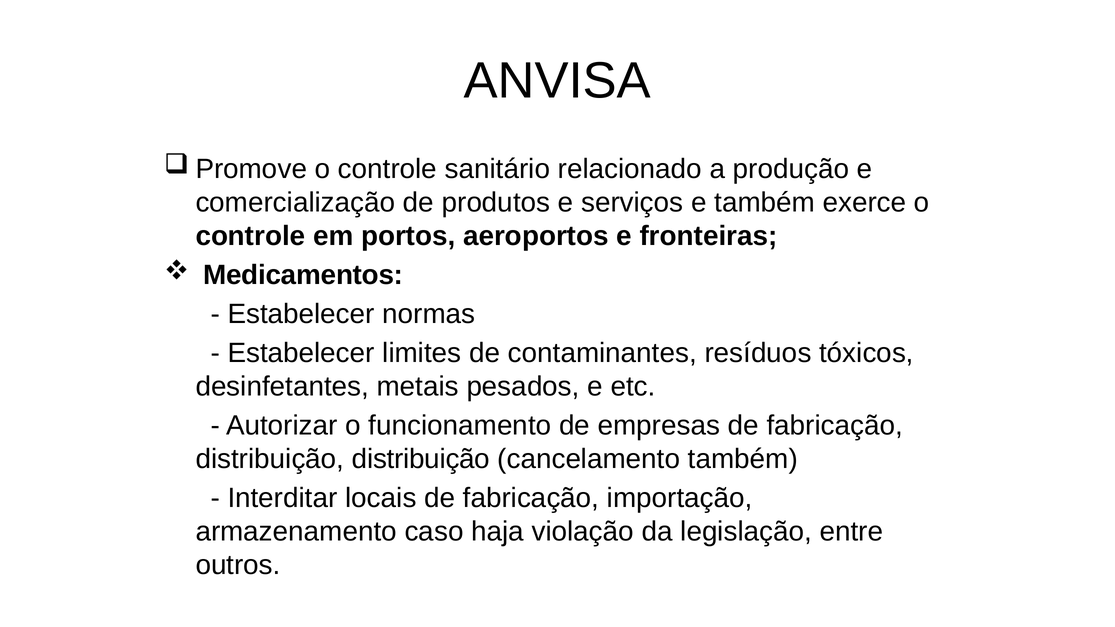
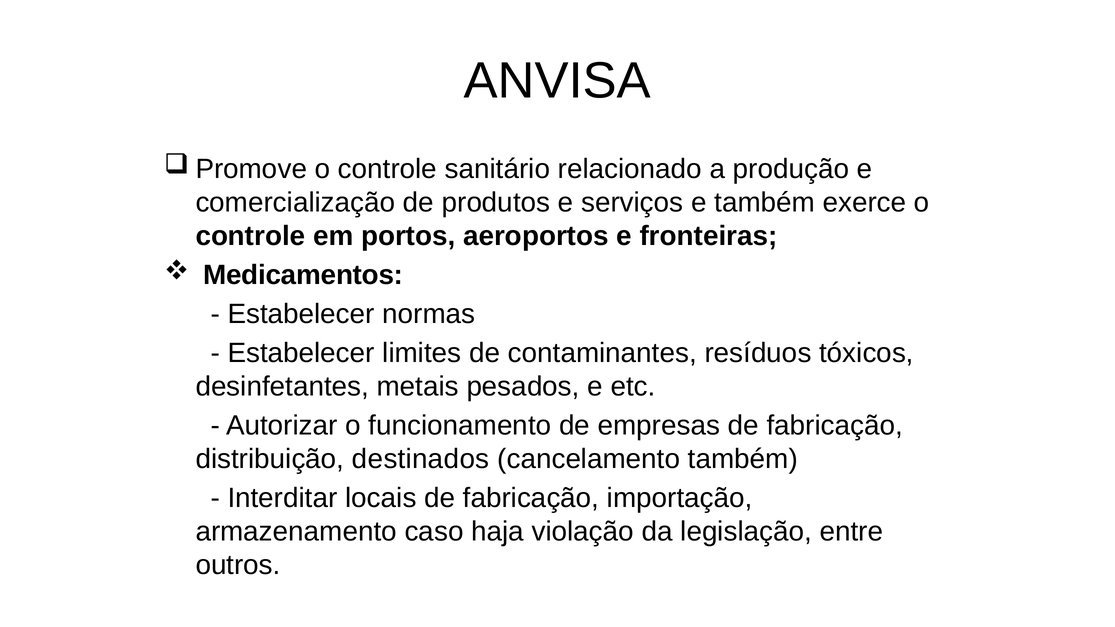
distribuição distribuição: distribuição -> destinados (421, 459)
